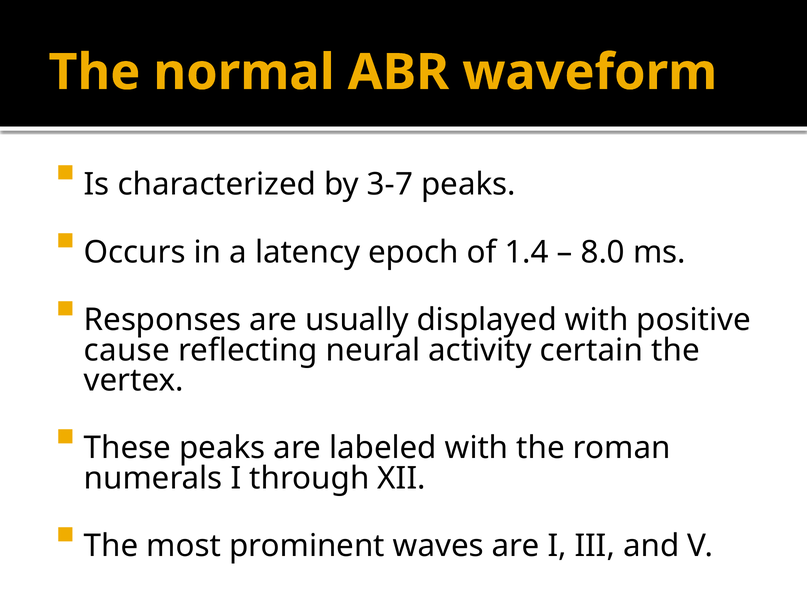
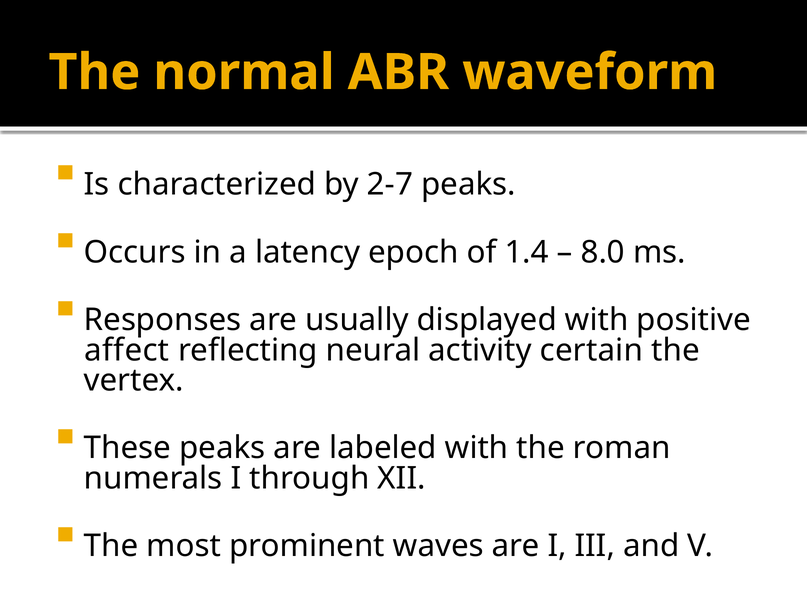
3-7: 3-7 -> 2-7 (390, 185)
cause: cause -> affect (127, 350)
